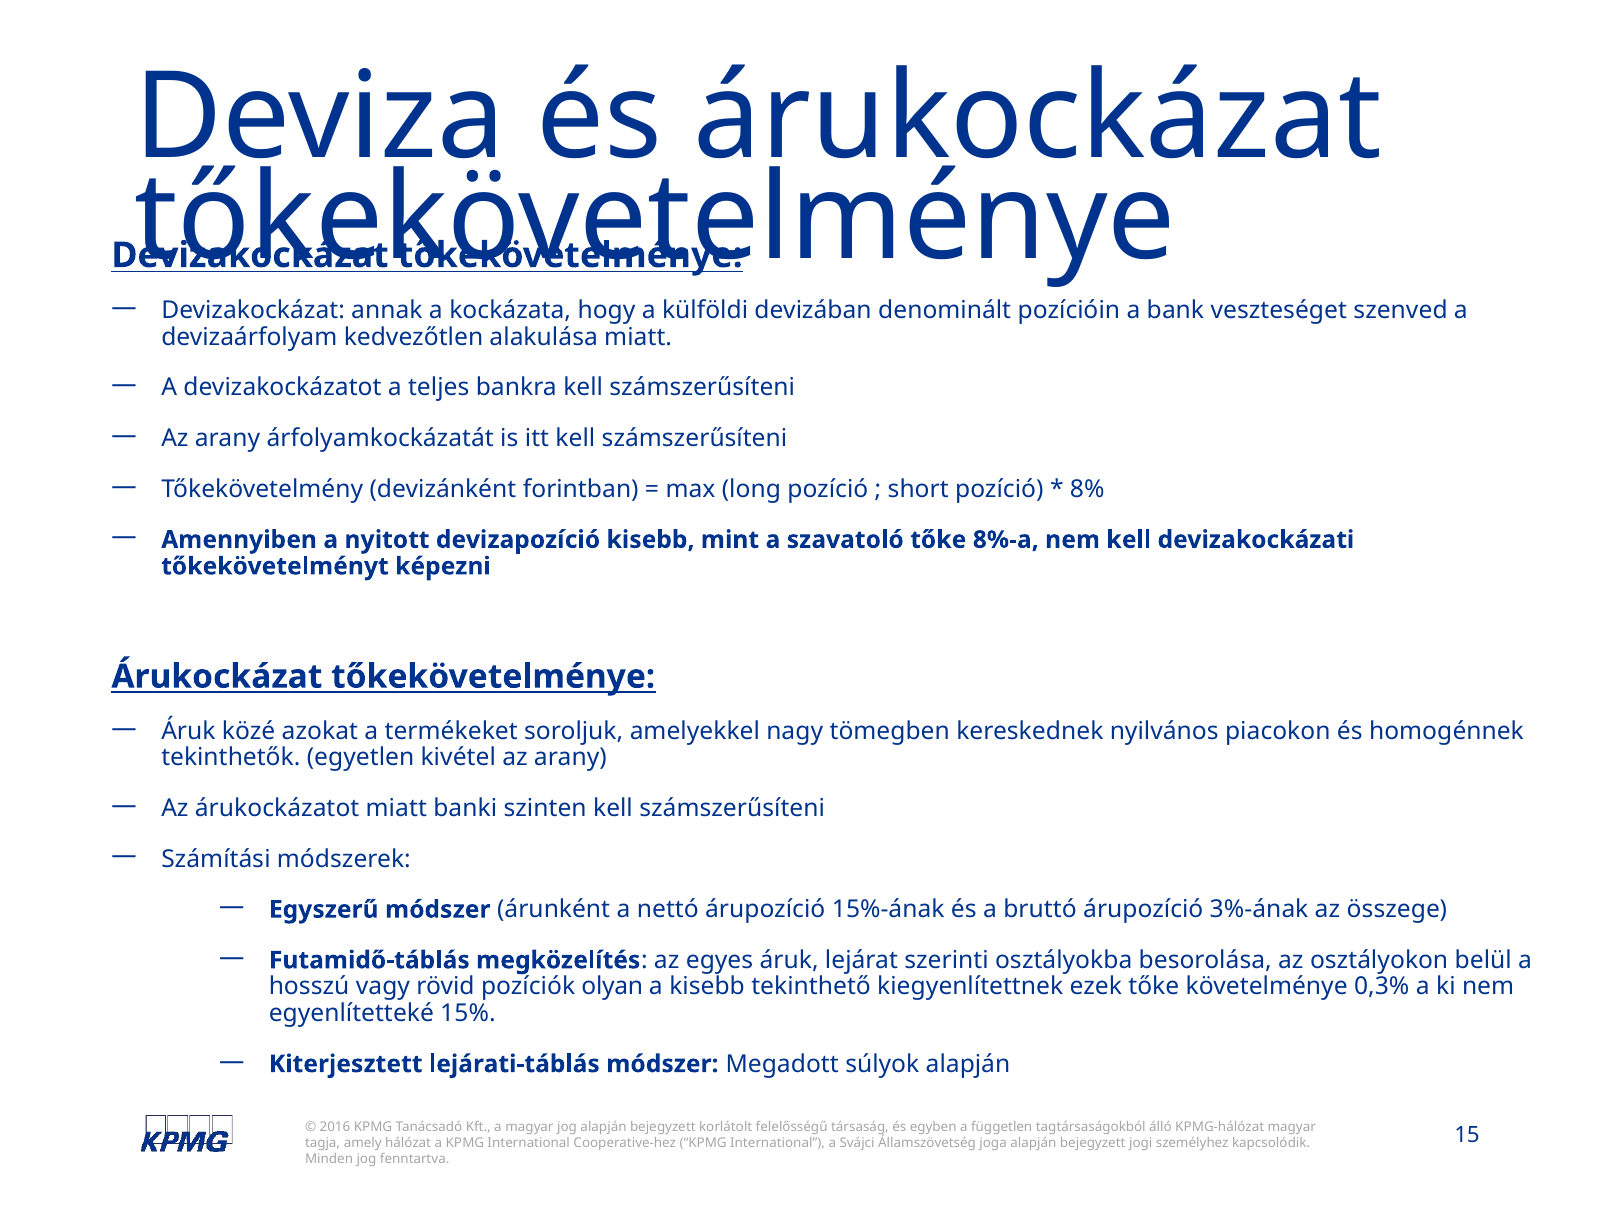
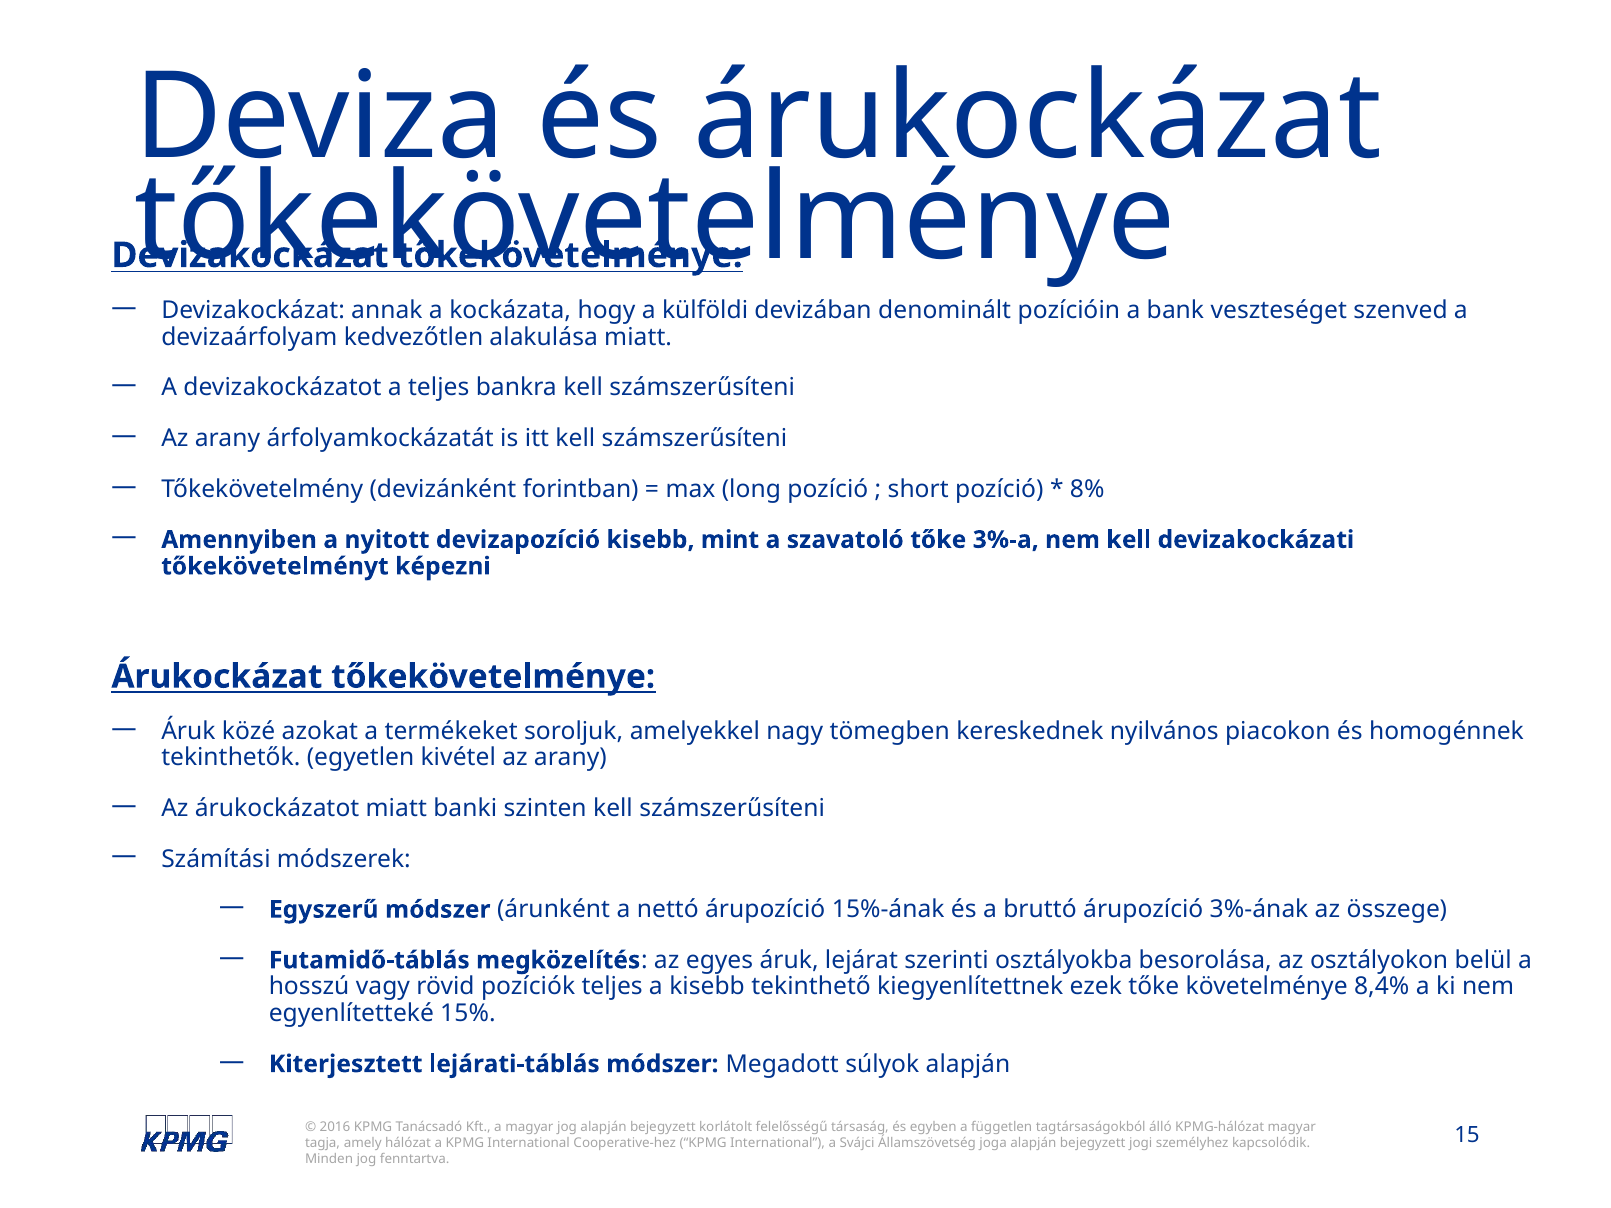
8%-a: 8%-a -> 3%-a (1006, 540)
pozíciók olyan: olyan -> teljes (612, 987)
0,3%: 0,3% -> 8,4% (1382, 987)
